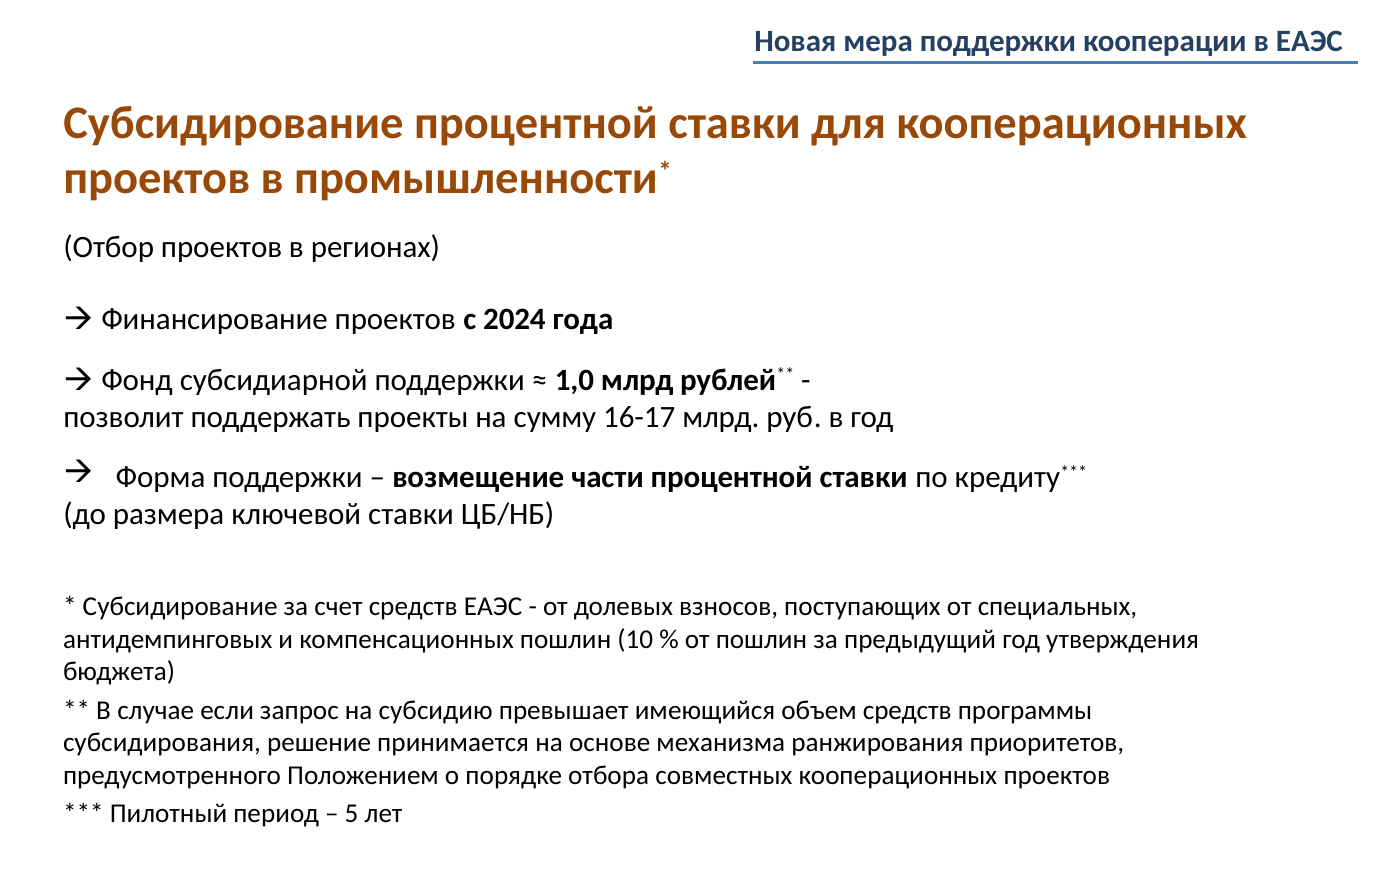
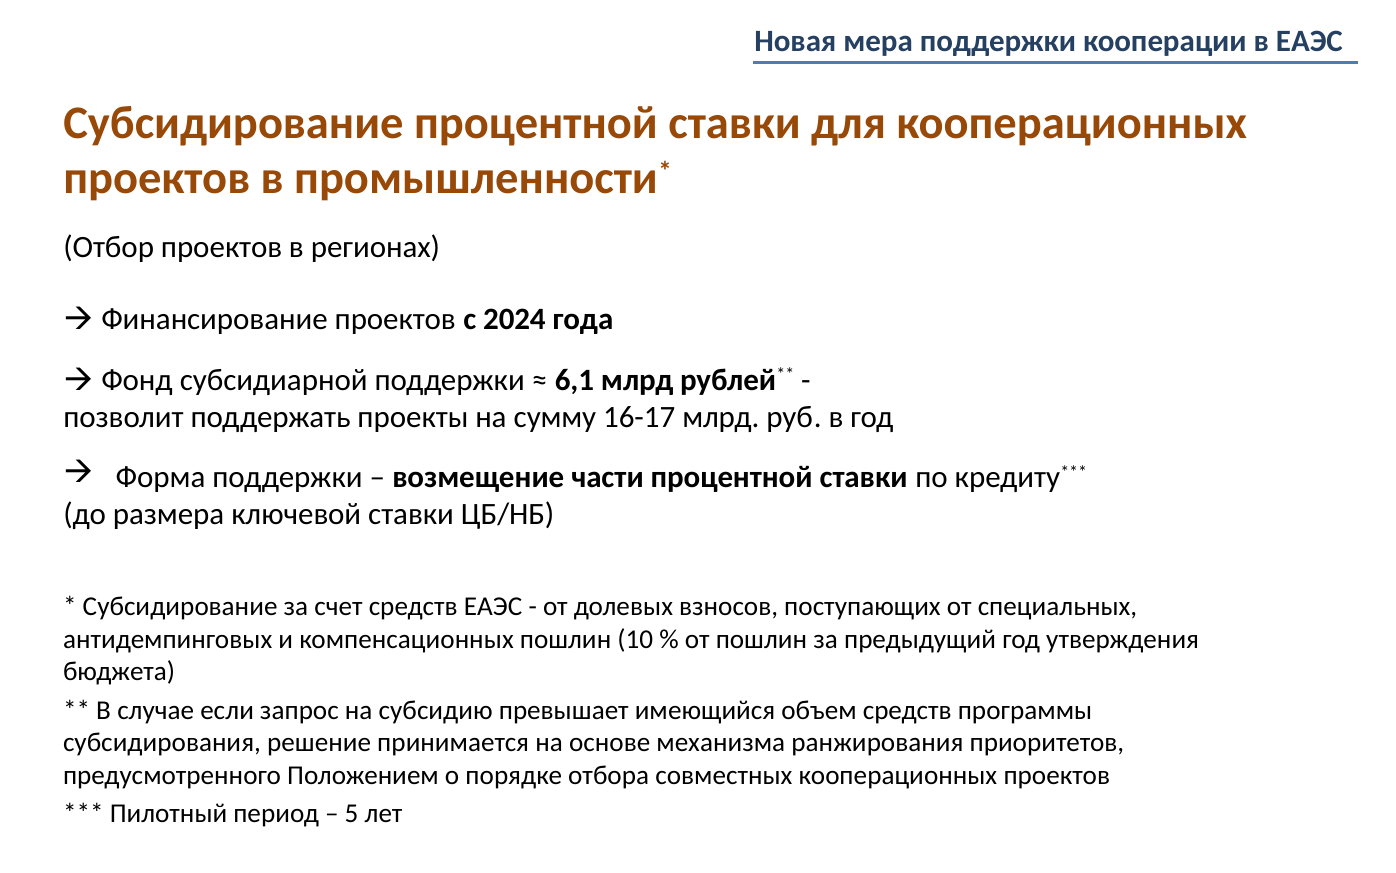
1,0: 1,0 -> 6,1 (574, 380)
